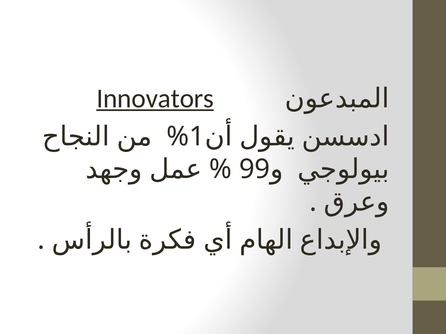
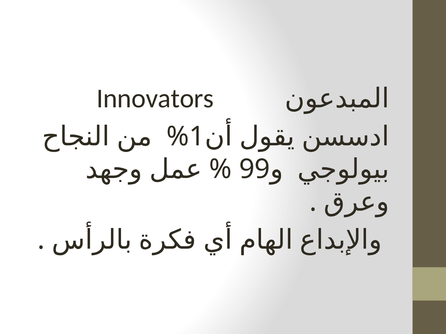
Innovators underline: present -> none (155, 99)
